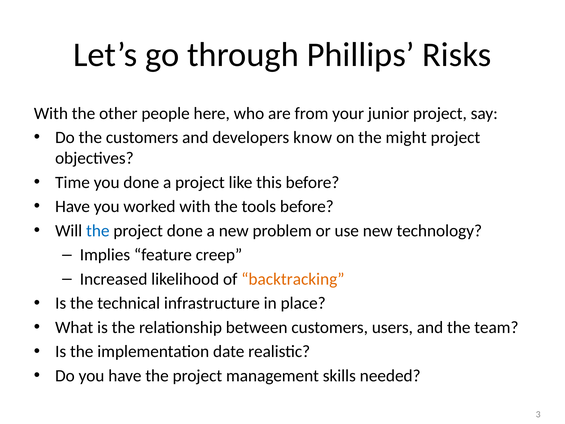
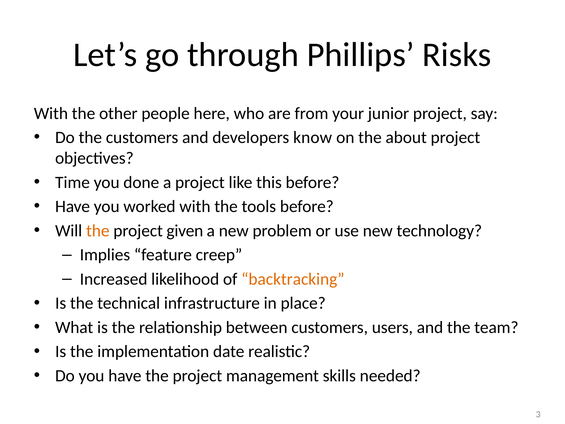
might: might -> about (406, 137)
the colour: blue -> orange (98, 231)
project done: done -> given (185, 231)
